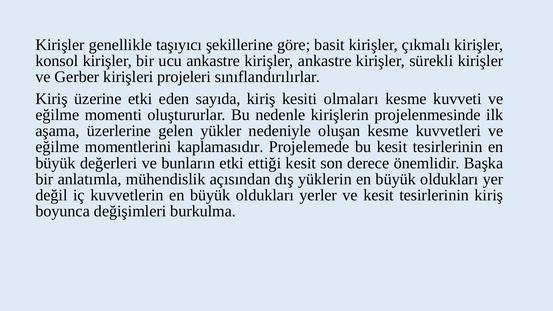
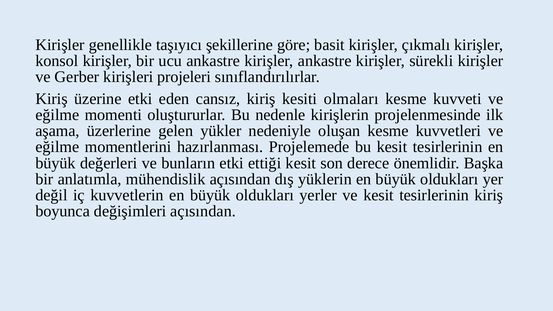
sayıda: sayıda -> cansız (218, 99)
kaplamasıdır: kaplamasıdır -> hazırlanması (220, 147)
değişimleri burkulma: burkulma -> açısından (203, 211)
